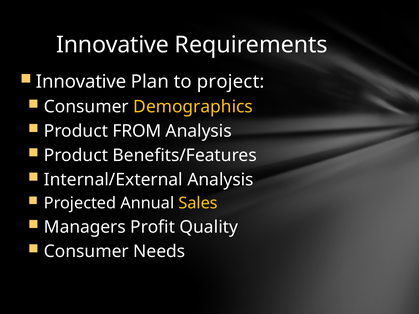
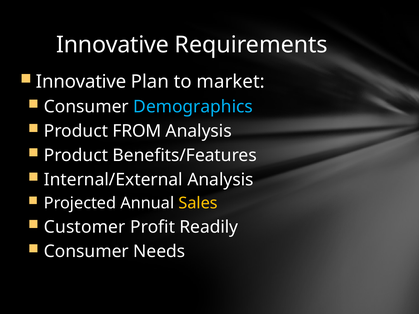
project: project -> market (231, 82)
Demographics colour: yellow -> light blue (193, 107)
Managers: Managers -> Customer (85, 227)
Quality: Quality -> Readily (209, 227)
